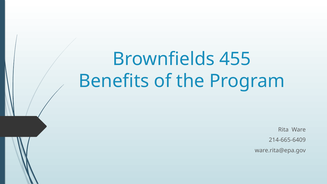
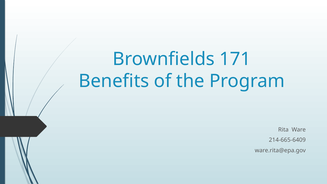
455: 455 -> 171 (235, 59)
